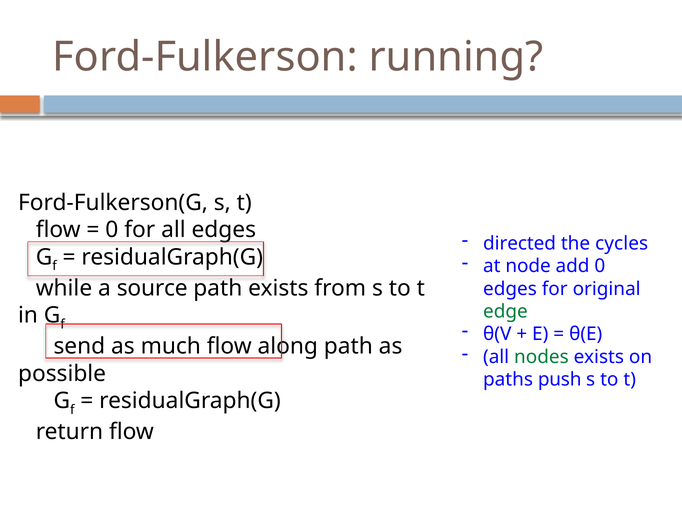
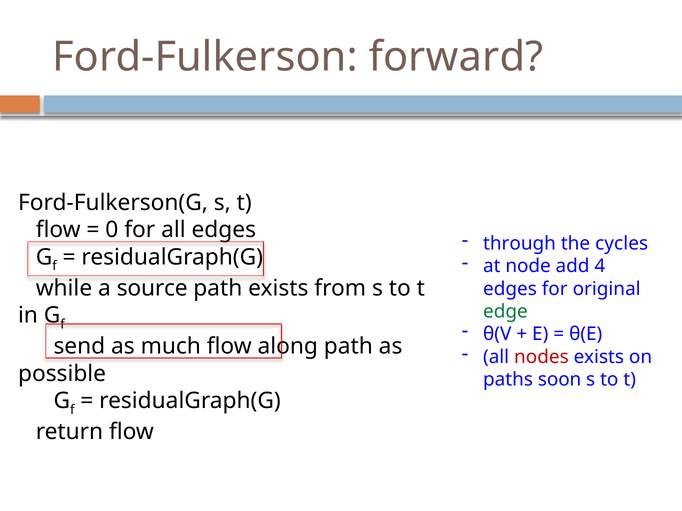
running: running -> forward (456, 57)
directed: directed -> through (520, 244)
add 0: 0 -> 4 (600, 266)
nodes colour: green -> red (541, 357)
push: push -> soon (560, 380)
